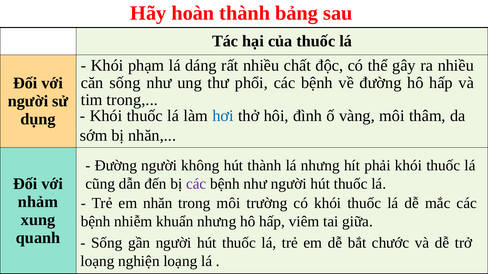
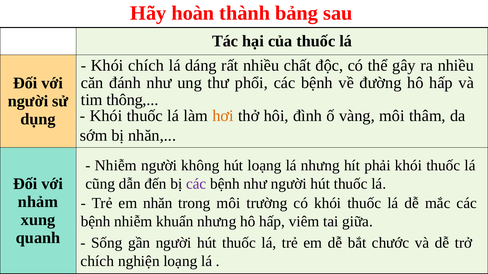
Khói phạm: phạm -> chích (146, 66)
căn sống: sống -> đánh (125, 83)
tim trong: trong -> thông (132, 100)
hơi colour: blue -> orange (223, 116)
Đường: Đường -> Nhiễm (116, 166)
hút thành: thành -> loạng (264, 166)
loạng: loạng -> chích (97, 262)
